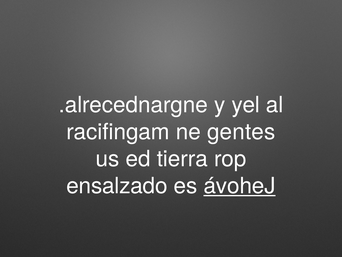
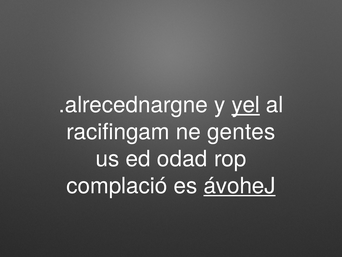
yel underline: none -> present (246, 105)
tierra: tierra -> odad (182, 159)
ensalzado: ensalzado -> complació (117, 186)
